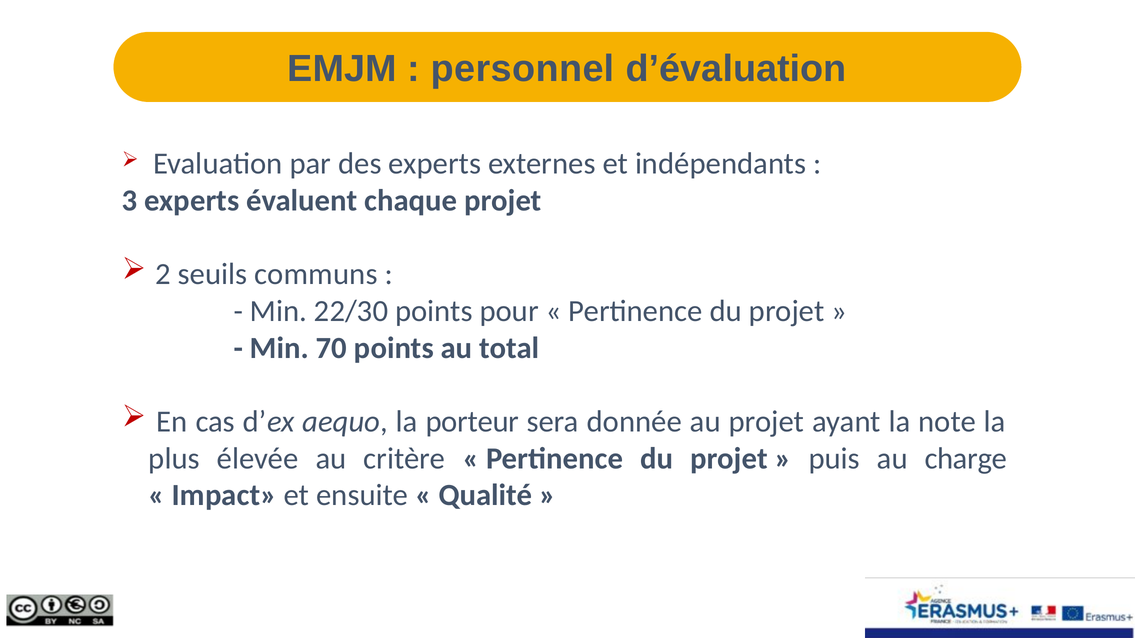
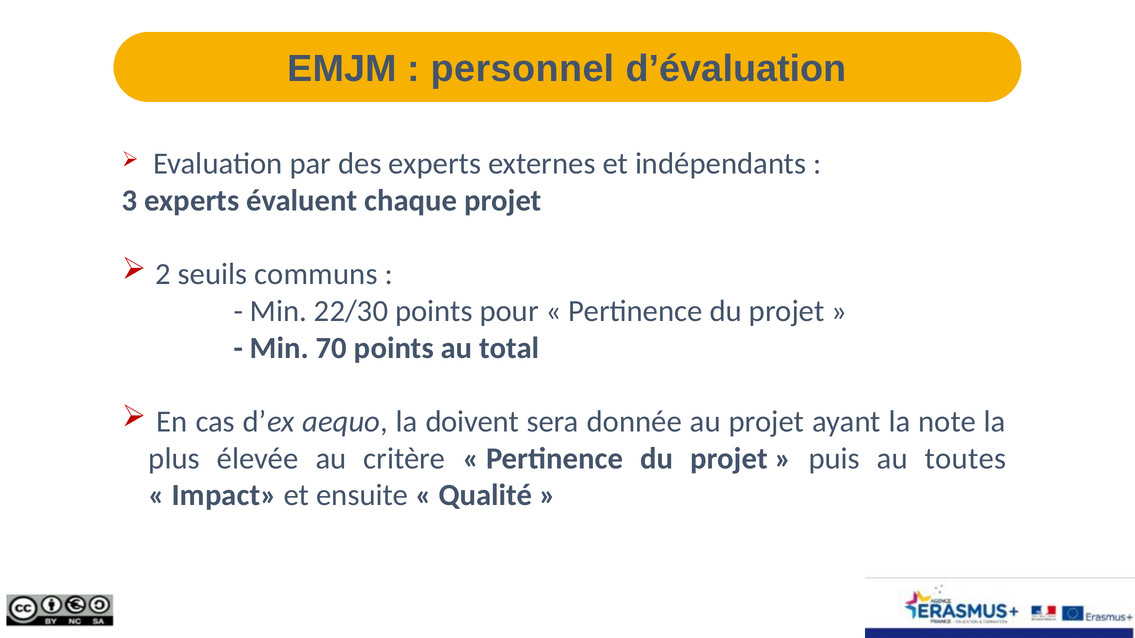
porteur: porteur -> doivent (472, 422)
charge: charge -> toutes (966, 459)
